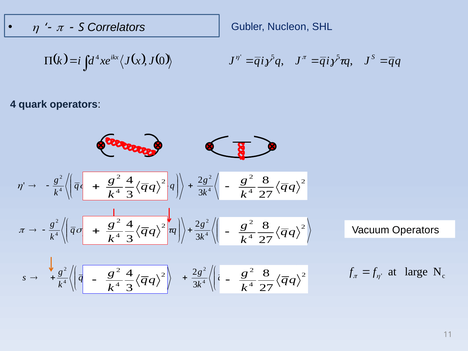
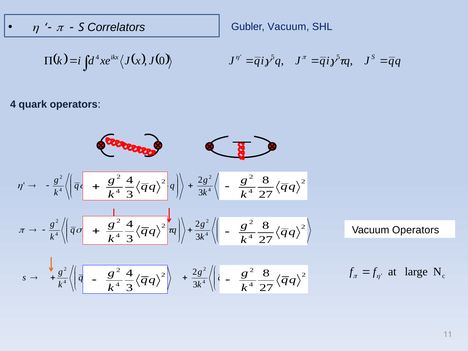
Gubler Nucleon: Nucleon -> Vacuum (288, 27)
